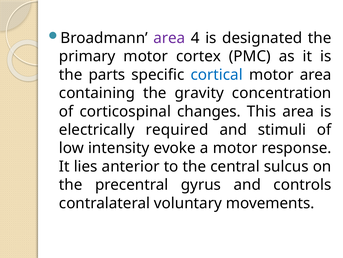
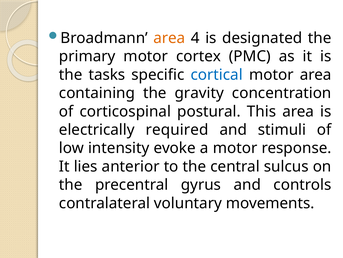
area colour: purple -> orange (169, 38)
parts: parts -> tasks (107, 75)
changes: changes -> postural (209, 111)
